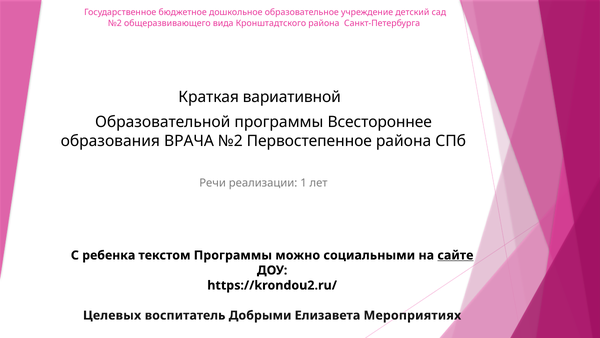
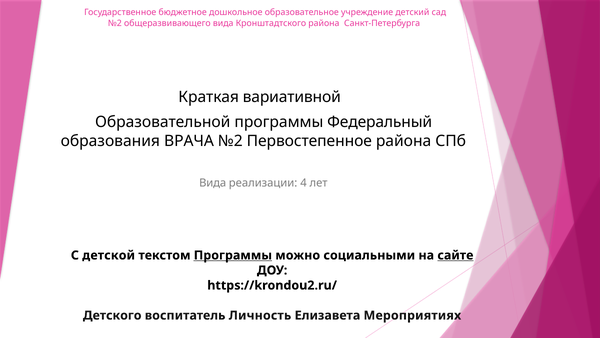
Всестороннее: Всестороннее -> Федеральный (380, 122)
Речи: Речи -> Вида (213, 183)
1: 1 -> 4 (303, 183)
ребенка: ребенка -> детской (109, 255)
Программы underline: none -> present (233, 255)
Целевых: Целевых -> Детского (112, 315)
Добрыми: Добрыми -> Личность (260, 315)
